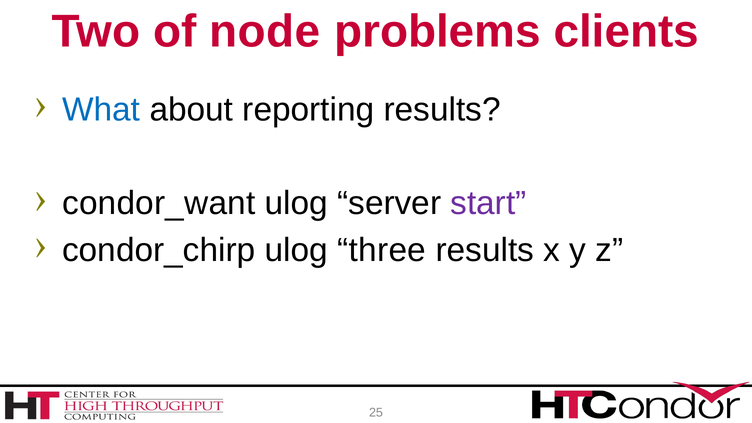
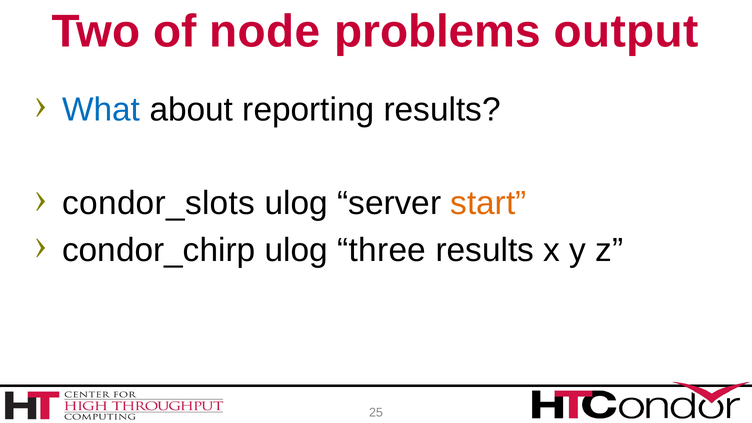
clients: clients -> output (626, 31)
condor_want: condor_want -> condor_slots (159, 203)
start colour: purple -> orange (488, 203)
